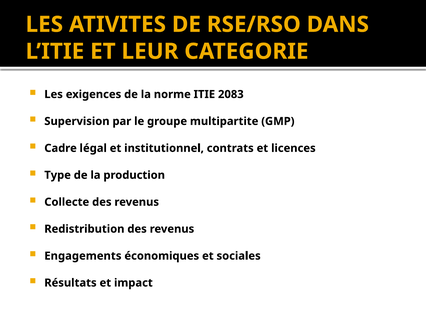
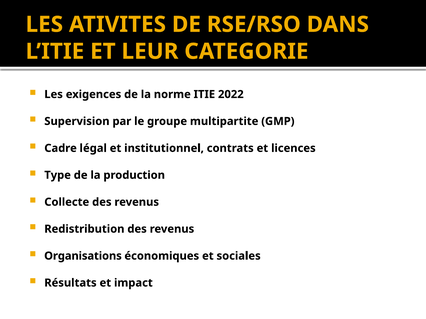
2083: 2083 -> 2022 (231, 94)
Engagements: Engagements -> Organisations (83, 256)
